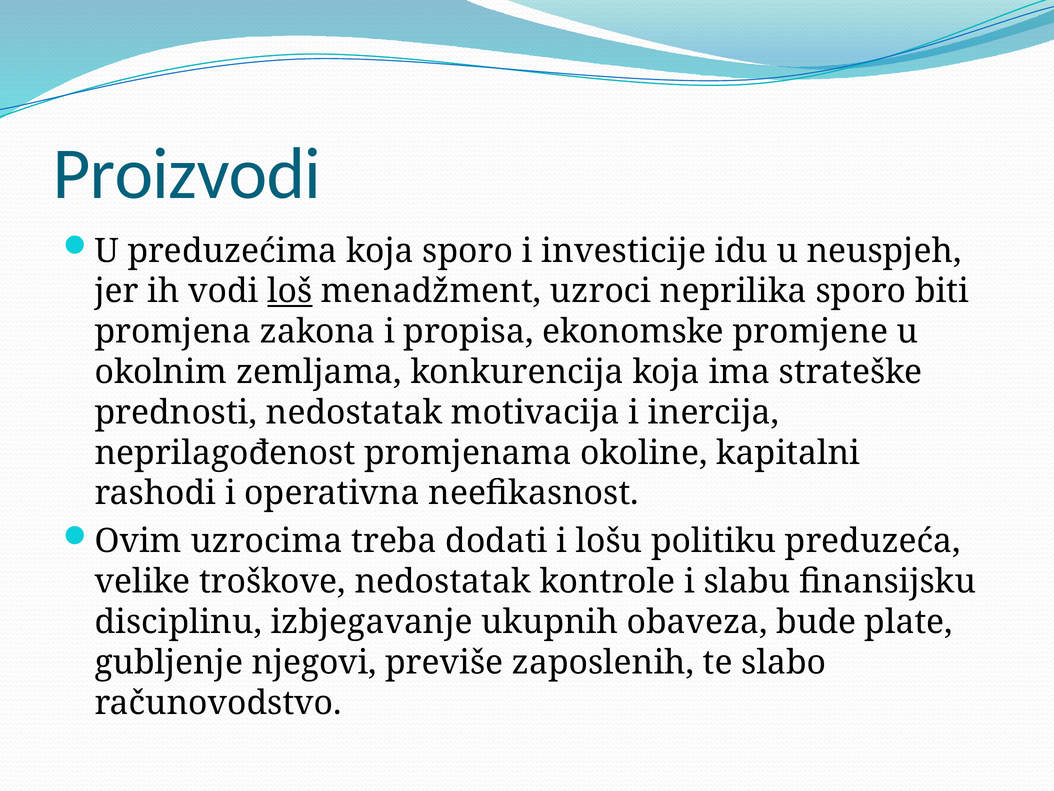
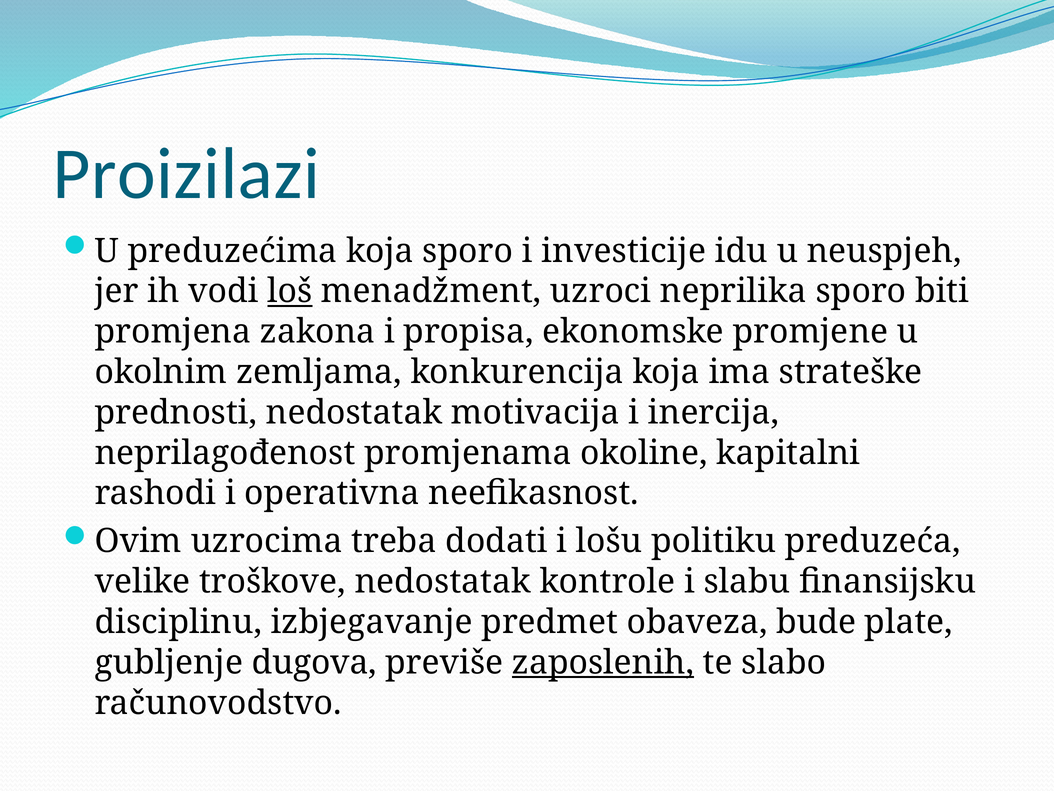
Proizvodi: Proizvodi -> Proizilazi (186, 174)
ukupnih: ukupnih -> predmet (550, 622)
njegovi: njegovi -> dugova (314, 662)
zaposlenih underline: none -> present (603, 662)
